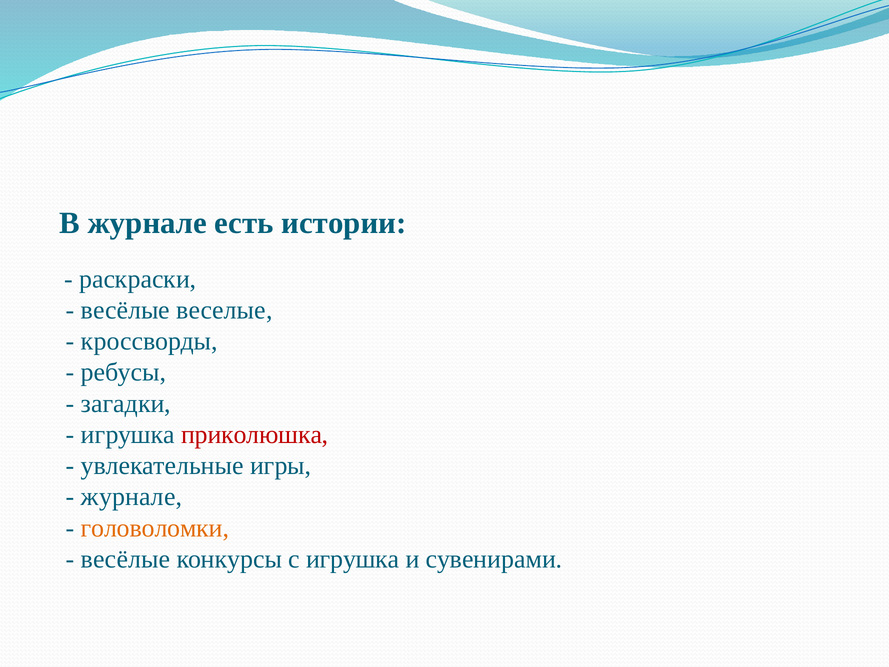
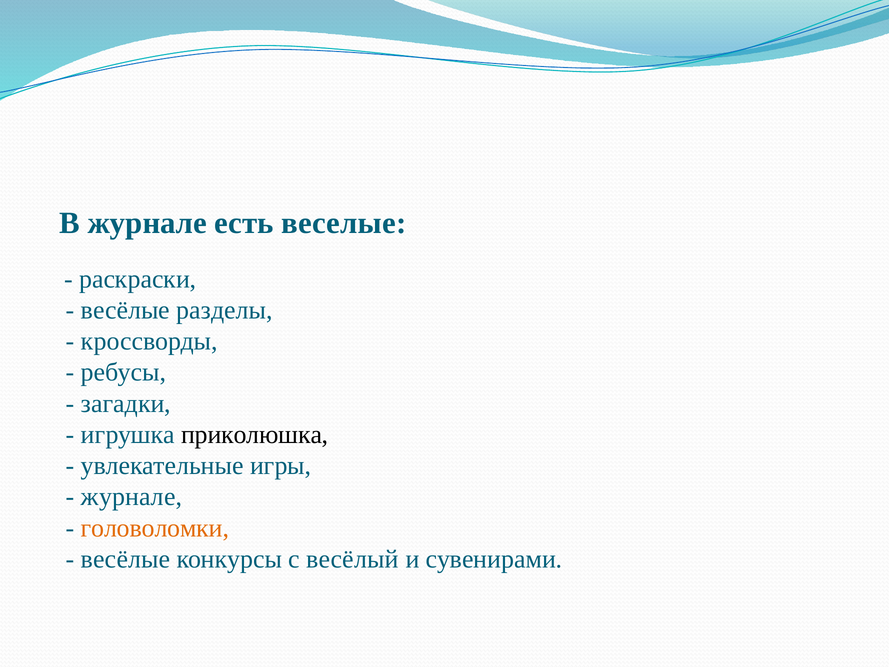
истории: истории -> веселые (344, 223)
веселые: веселые -> разделы (225, 310)
приколюшка colour: red -> black (255, 434)
с игрушка: игрушка -> весёлый (353, 559)
